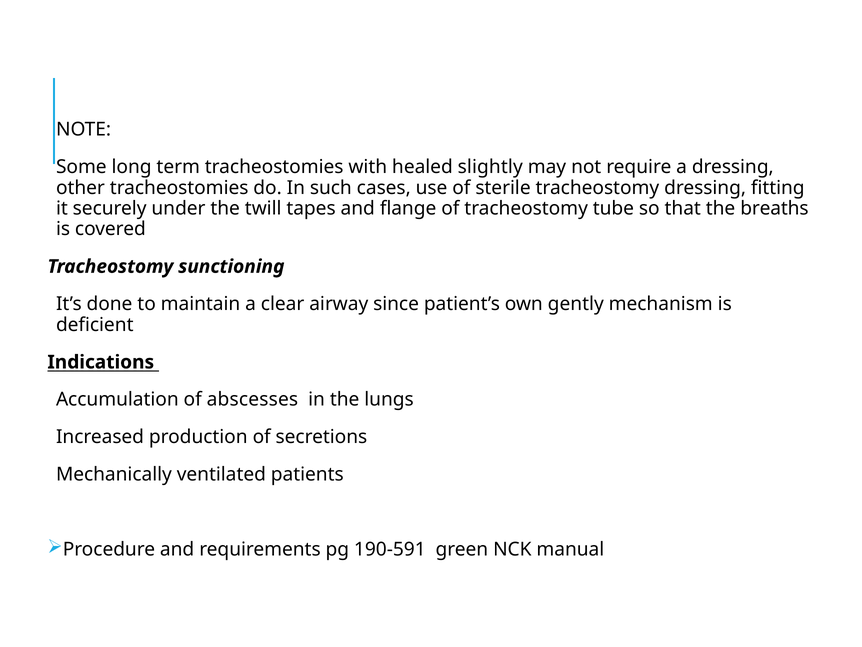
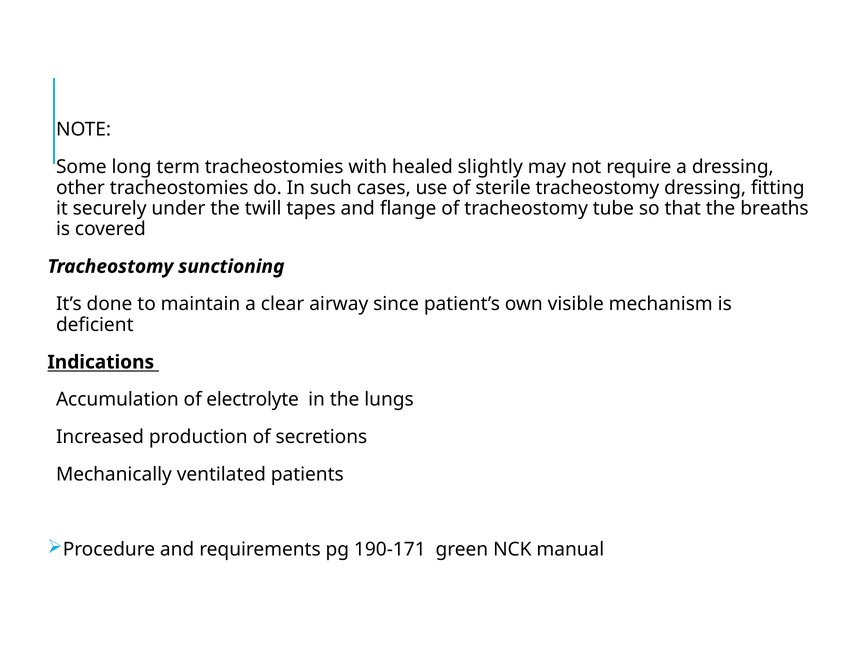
gently: gently -> visible (576, 304)
abscesses: abscesses -> electrolyte (253, 399)
190-591: 190-591 -> 190-171 (390, 549)
